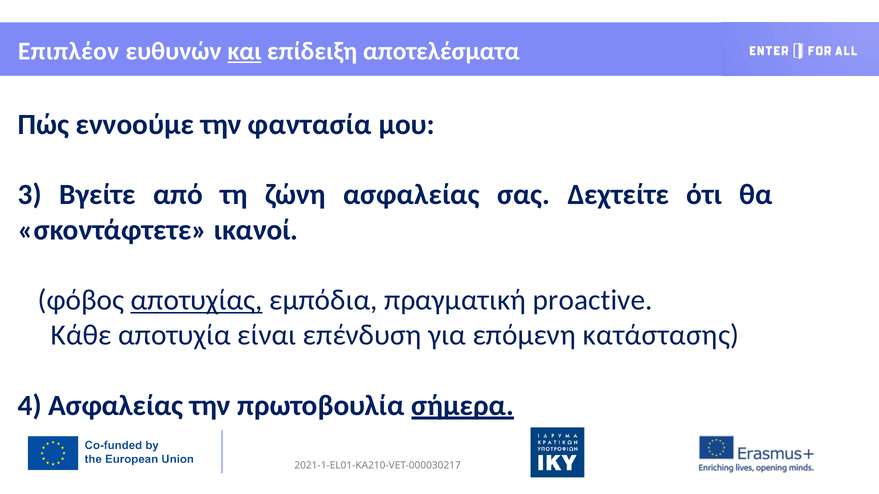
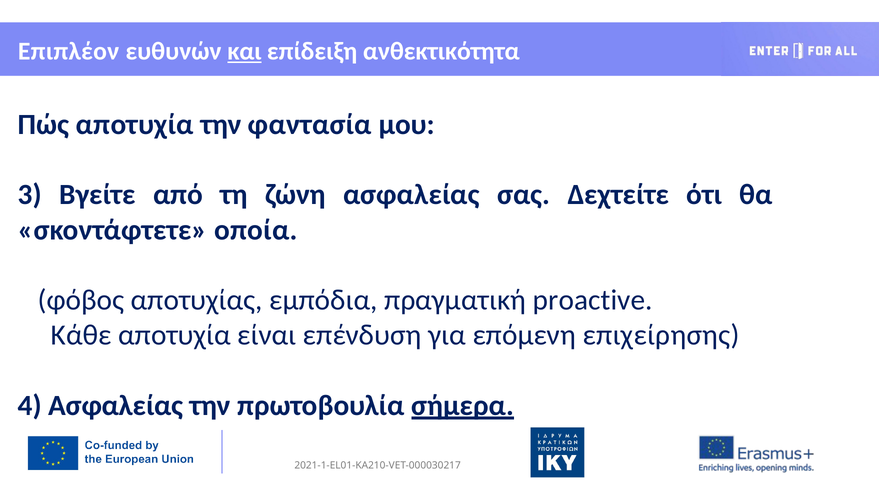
αποτελέσματα: αποτελέσματα -> ανθεκτικότητα (441, 51)
Πώς εννοούμε: εννοούμε -> αποτυχία (135, 125)
ικανοί: ικανοί -> οποία (256, 230)
αποτυχίας underline: present -> none (197, 300)
κατάστασης: κατάστασης -> επιχείρησης (661, 336)
